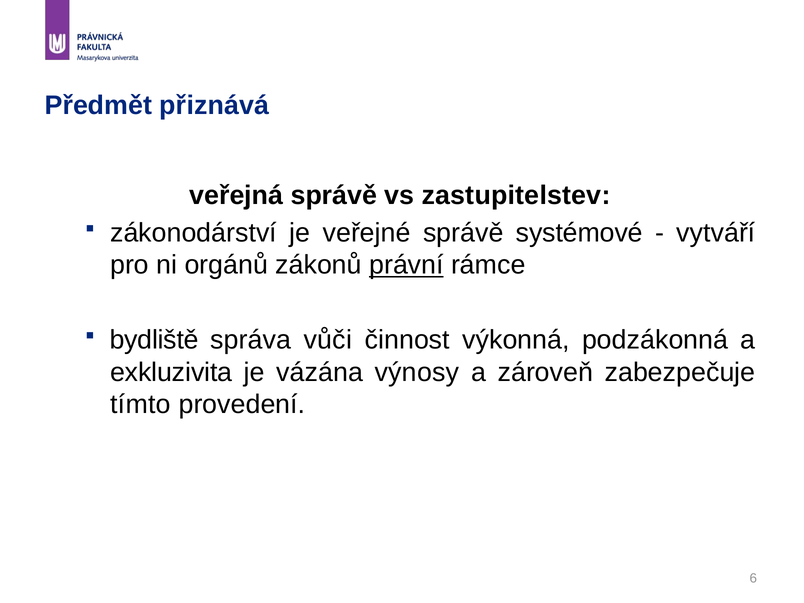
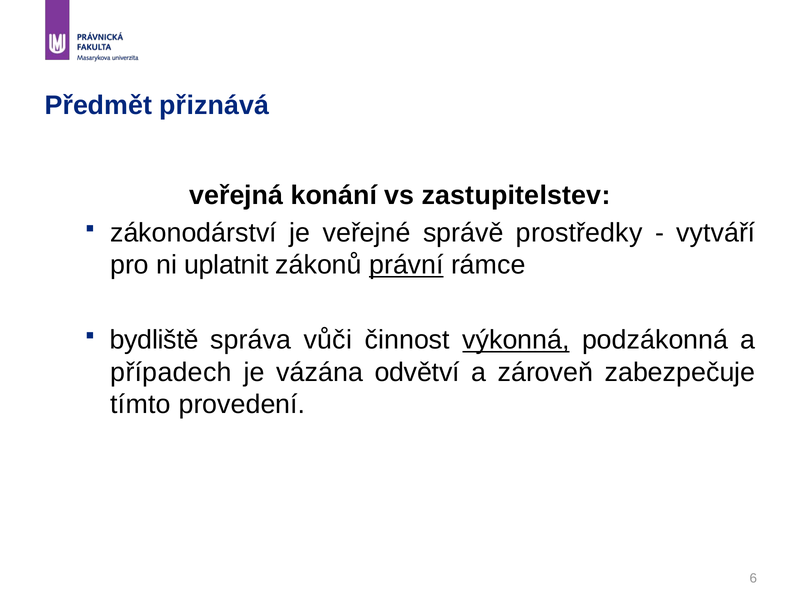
veřejná správě: správě -> konání (334, 195)
systémové: systémové -> prostředky (579, 233)
orgánů: orgánů -> uplatnit (226, 265)
výkonná underline: none -> present (516, 340)
exkluzivita: exkluzivita -> případech (171, 372)
výnosy: výnosy -> odvětví (417, 372)
